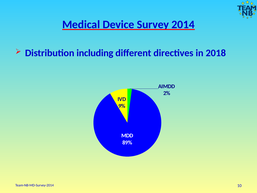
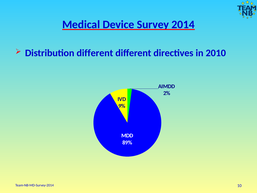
Distribution including: including -> different (95, 53)
2018: 2018 -> 2010 (216, 53)
